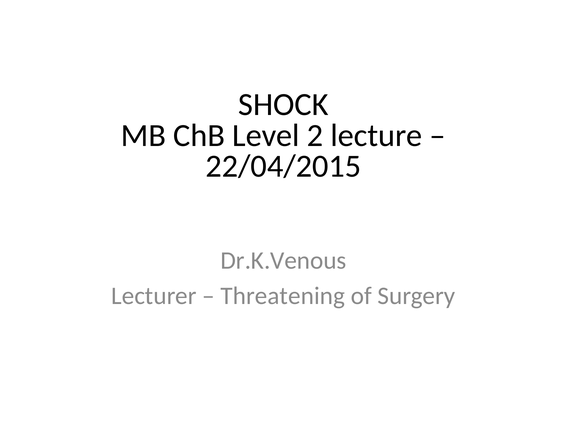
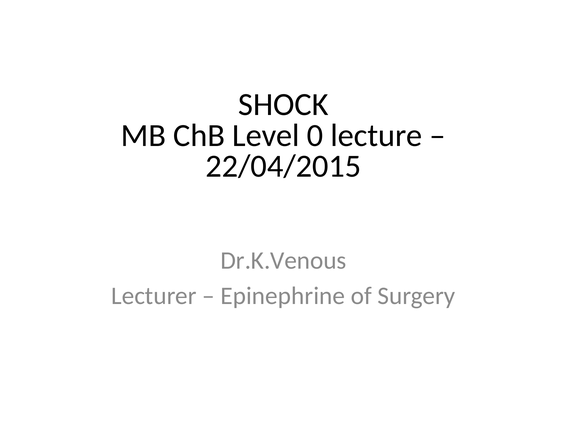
2: 2 -> 0 (315, 135)
Threatening: Threatening -> Epinephrine (283, 296)
